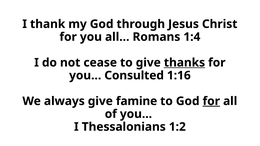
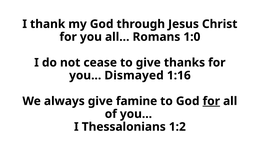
1:4: 1:4 -> 1:0 (192, 37)
thanks underline: present -> none (184, 63)
Consulted: Consulted -> Dismayed (134, 76)
